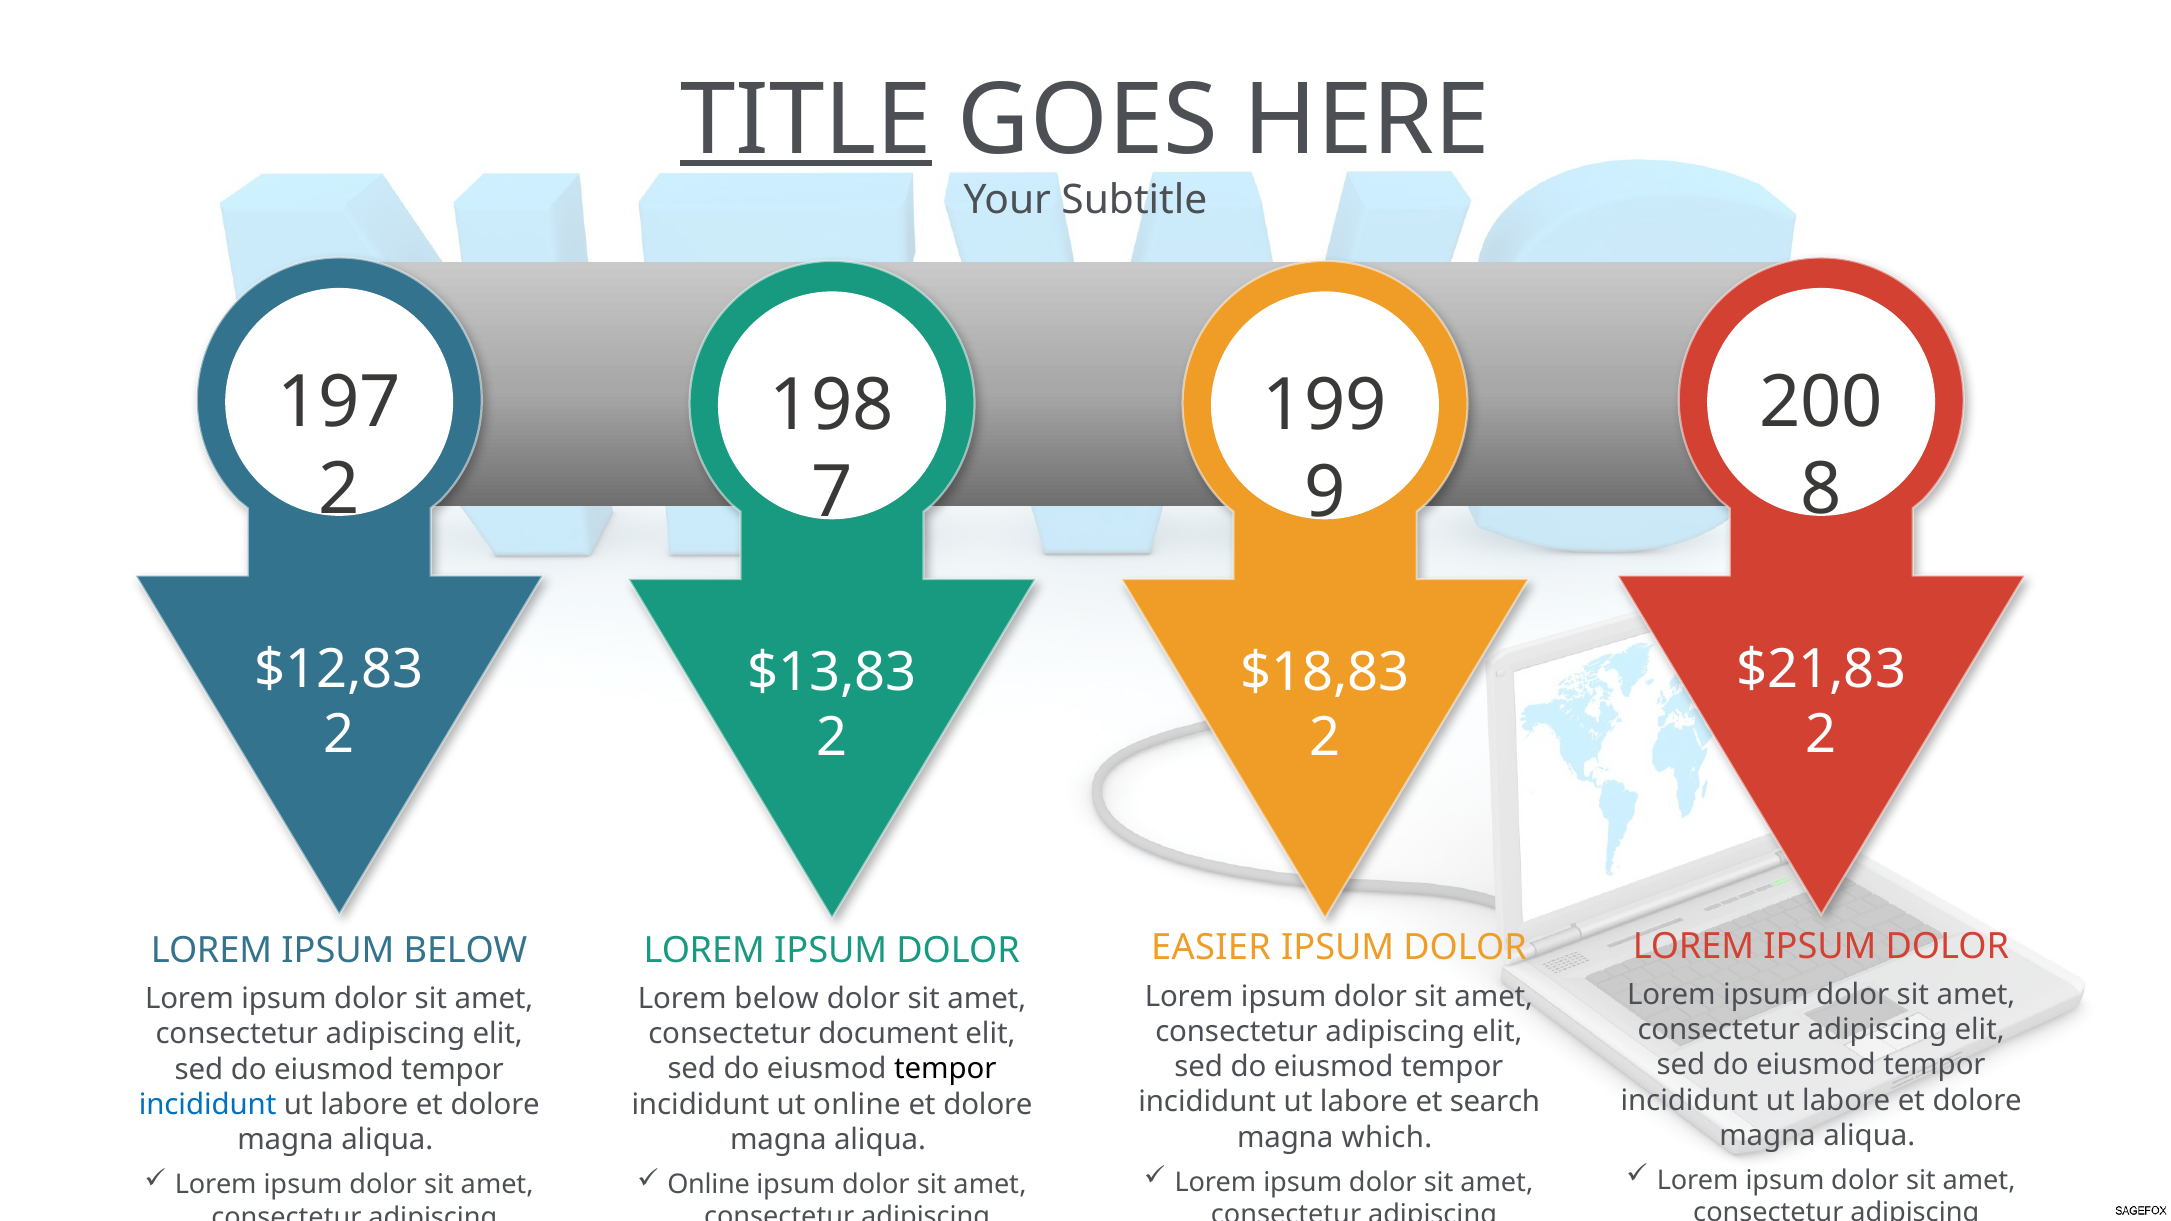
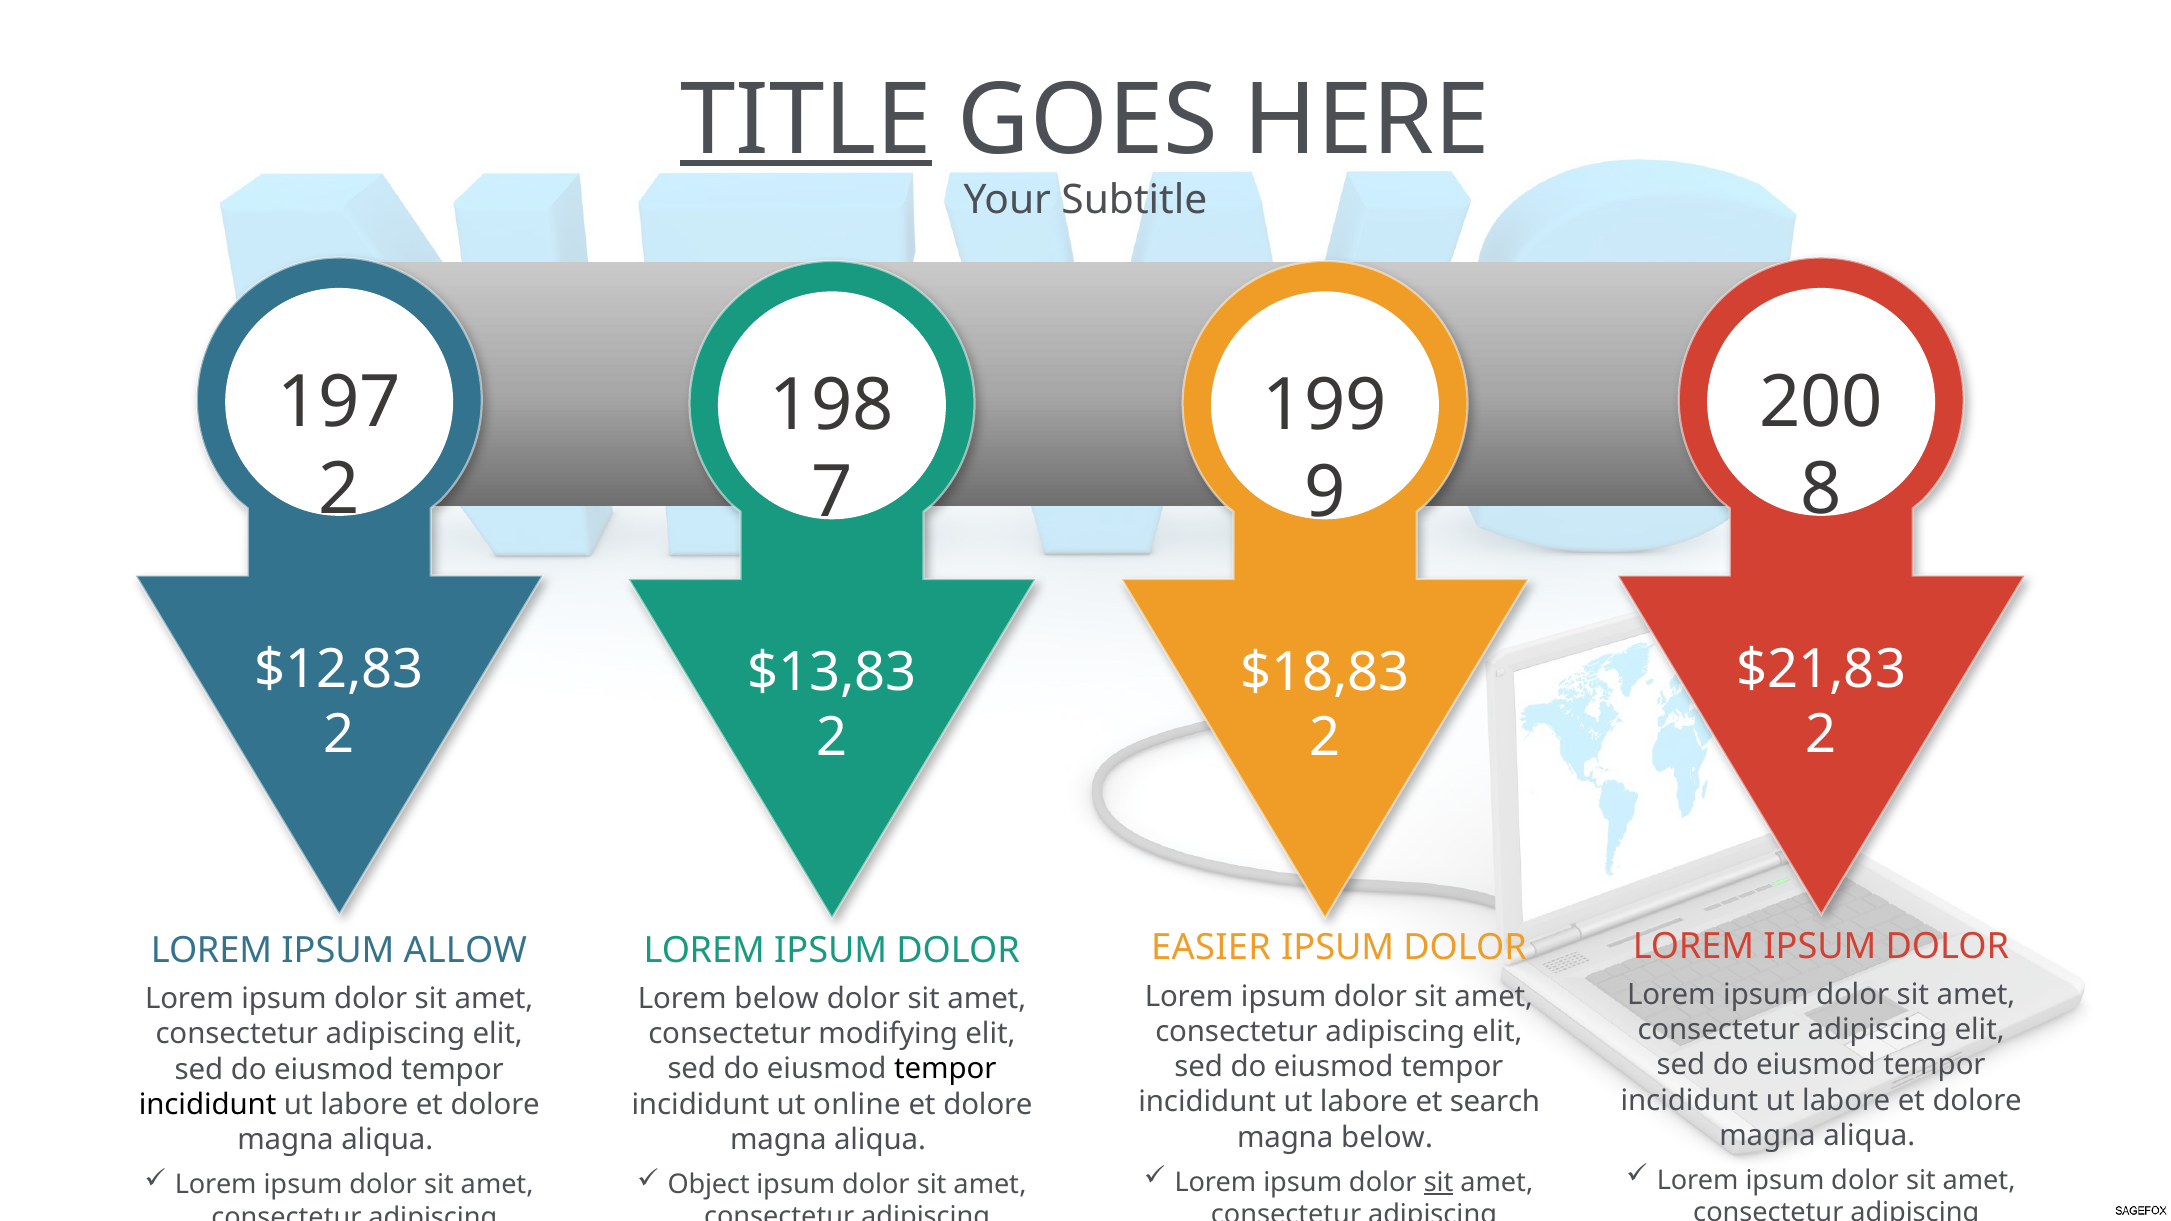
IPSUM BELOW: BELOW -> ALLOW (465, 950)
document: document -> modifying (888, 1034)
incididunt colour: blue -> black (208, 1105)
magna which: which -> below (1387, 1138)
sit underline: none -> present (1439, 1182)
Online: Online -> Object (709, 1185)
